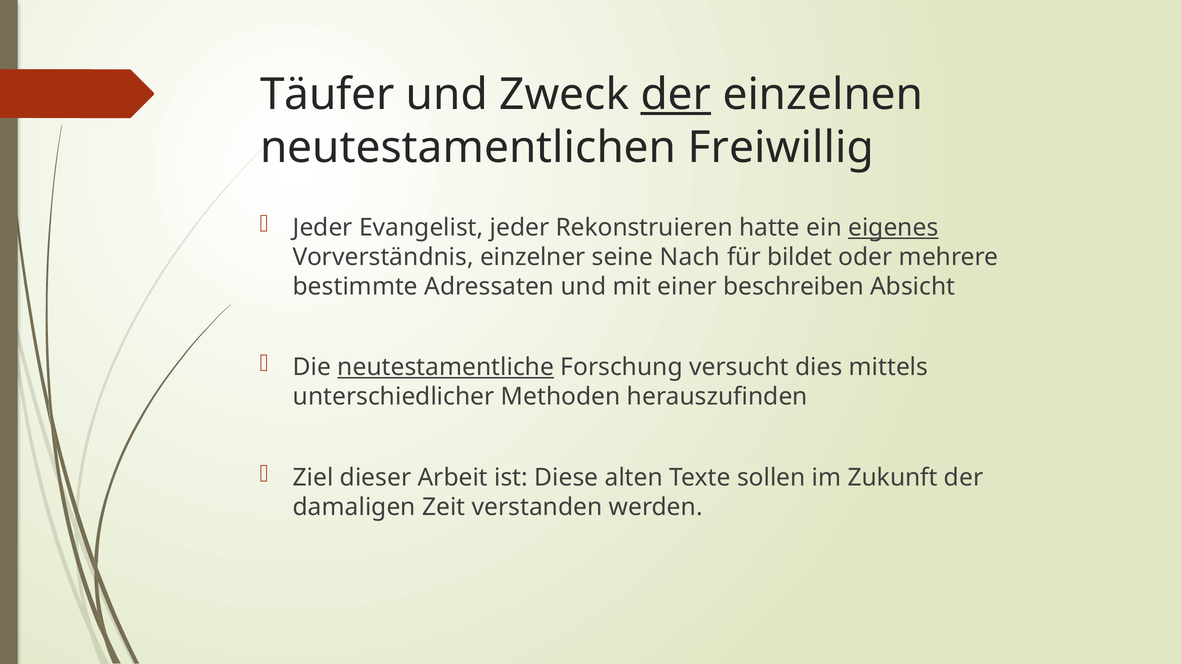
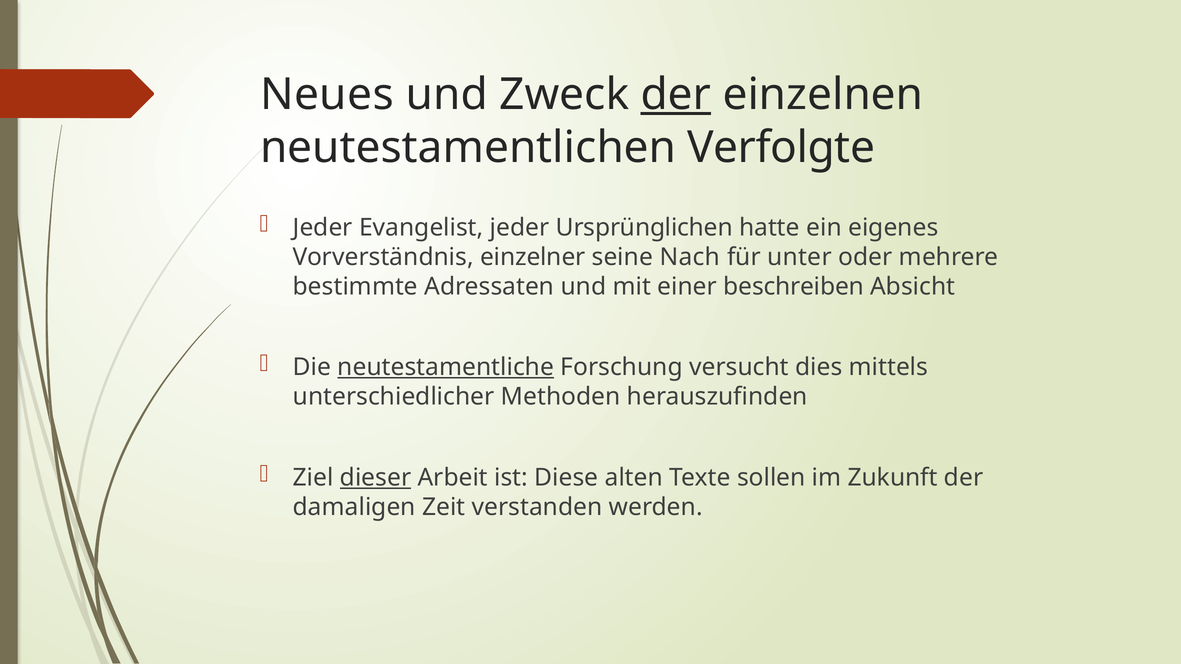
Täufer: Täufer -> Neues (327, 95)
Freiwillig: Freiwillig -> Verfolgte (781, 148)
Rekonstruieren: Rekonstruieren -> Ursprünglichen (644, 228)
eigenes underline: present -> none (893, 228)
bildet: bildet -> unter (800, 257)
dieser underline: none -> present (376, 478)
